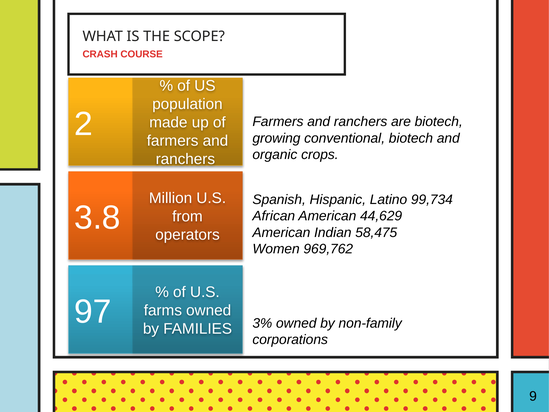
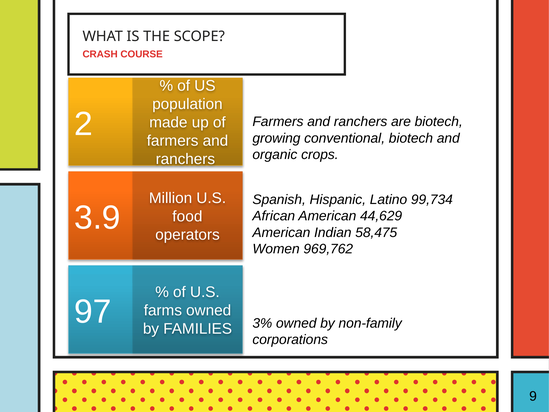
3.8: 3.8 -> 3.9 (97, 218)
from: from -> food (187, 216)
